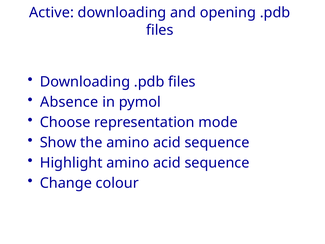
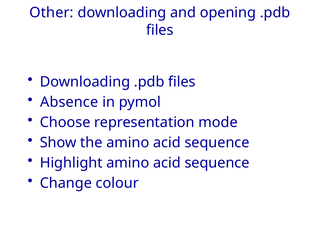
Active: Active -> Other (51, 13)
